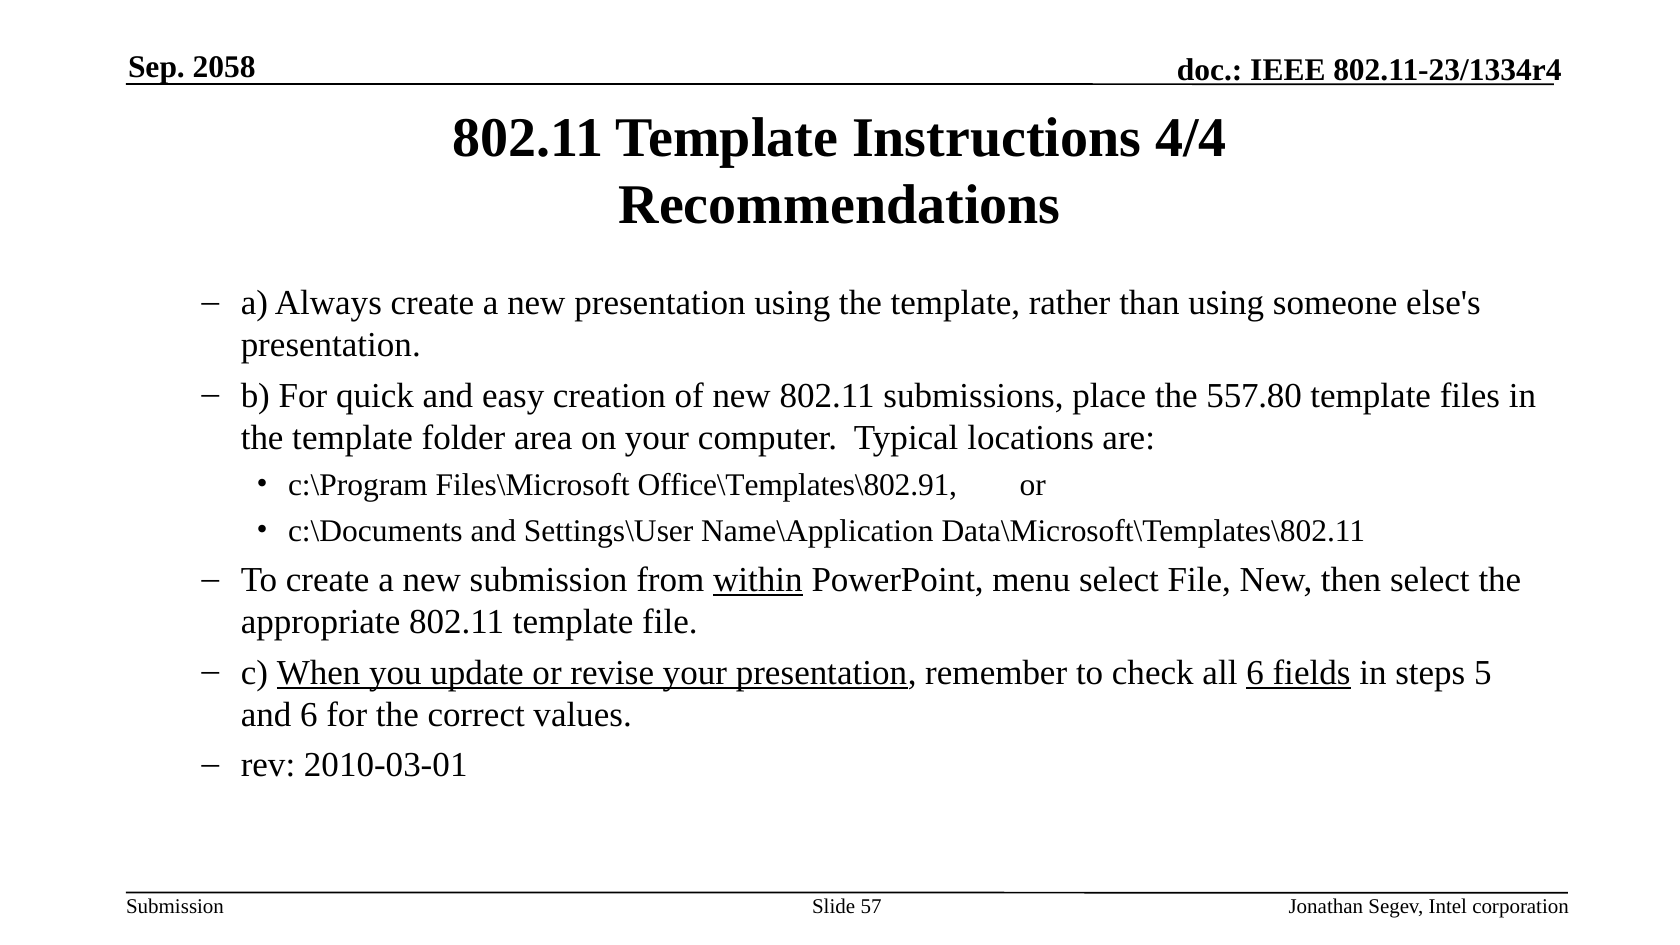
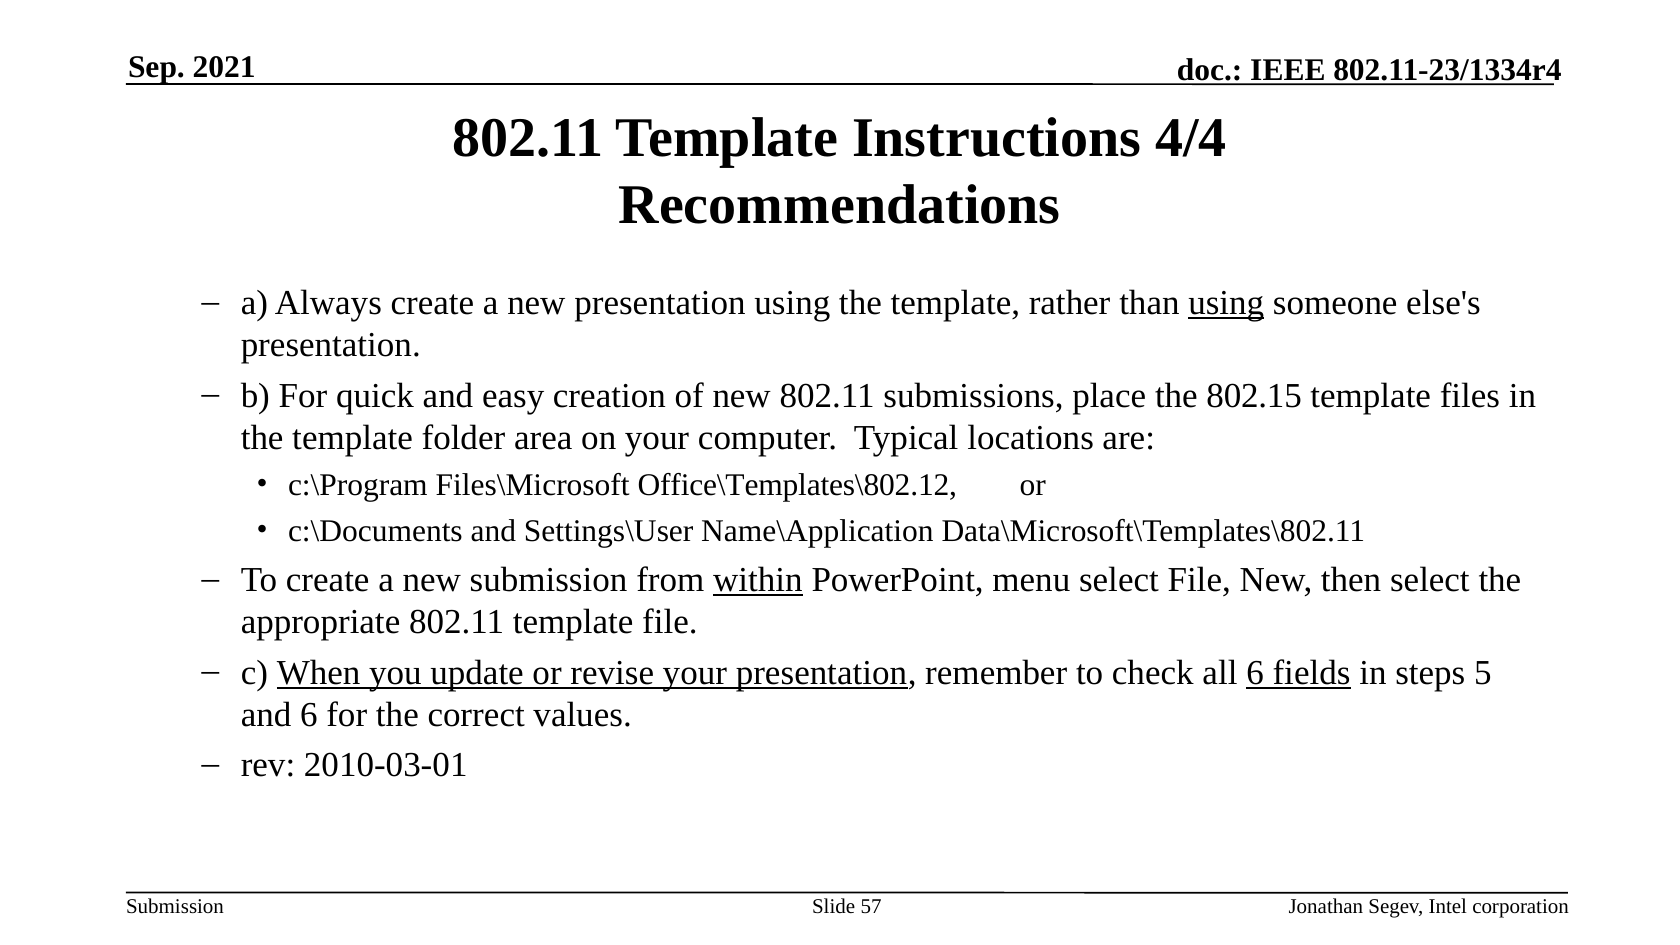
2058: 2058 -> 2021 (224, 67)
using underline: none -> present (1226, 303)
557.80: 557.80 -> 802.15 (1254, 396)
Office\Templates\802.91: Office\Templates\802.91 -> Office\Templates\802.12 (797, 485)
